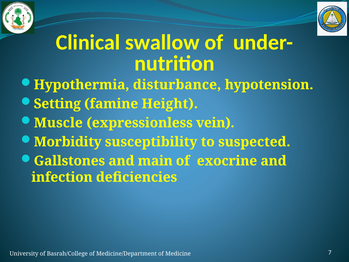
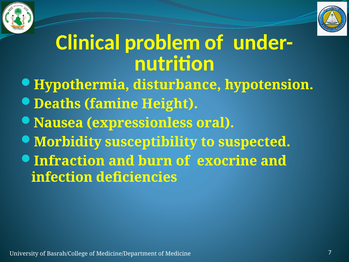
swallow: swallow -> problem (162, 42)
Setting: Setting -> Deaths (57, 104)
Muscle: Muscle -> Nausea (58, 123)
vein: vein -> oral (215, 123)
Gallstones: Gallstones -> Infraction (69, 161)
main: main -> burn (155, 161)
